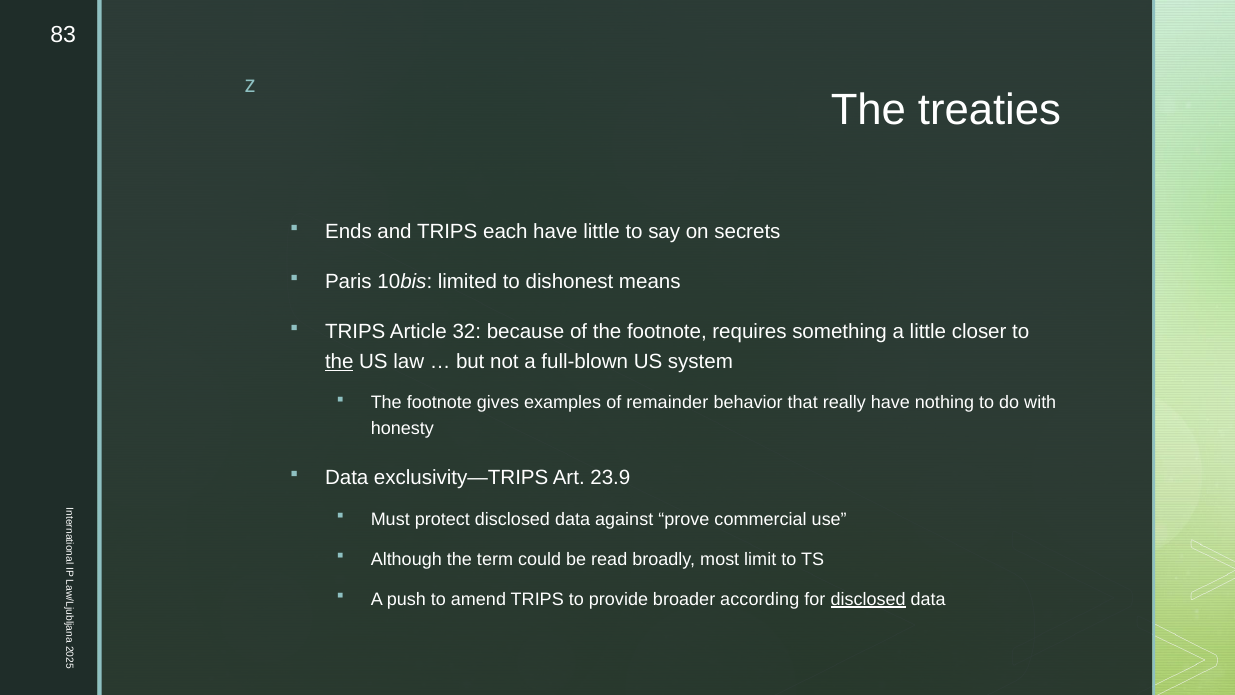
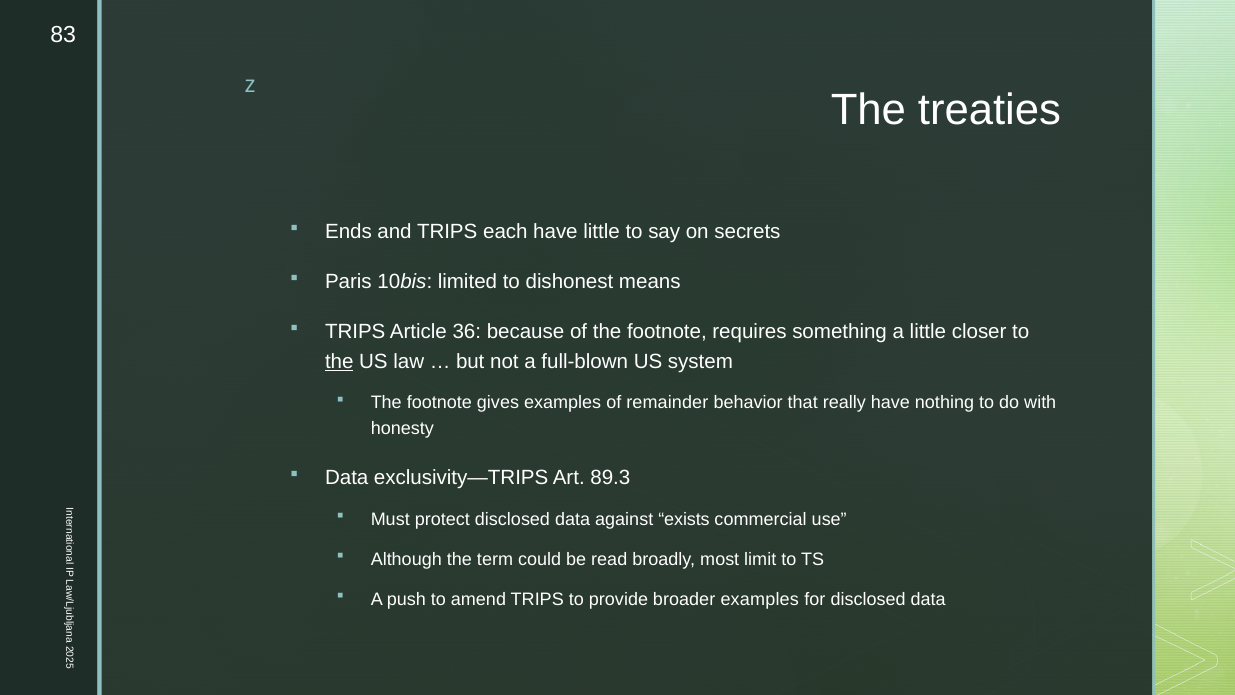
32: 32 -> 36 (467, 332)
23.9: 23.9 -> 89.3 (610, 477)
prove: prove -> exists (684, 519)
broader according: according -> examples (760, 599)
disclosed underline: present -> none (868, 599)
